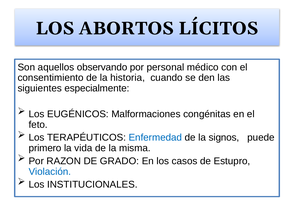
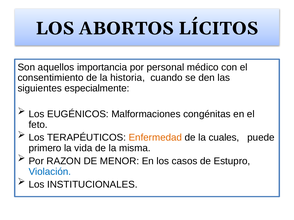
observando: observando -> importancia (102, 67)
Enfermedad colour: blue -> orange (155, 138)
signos: signos -> cuales (224, 138)
GRADO: GRADO -> MENOR (120, 161)
